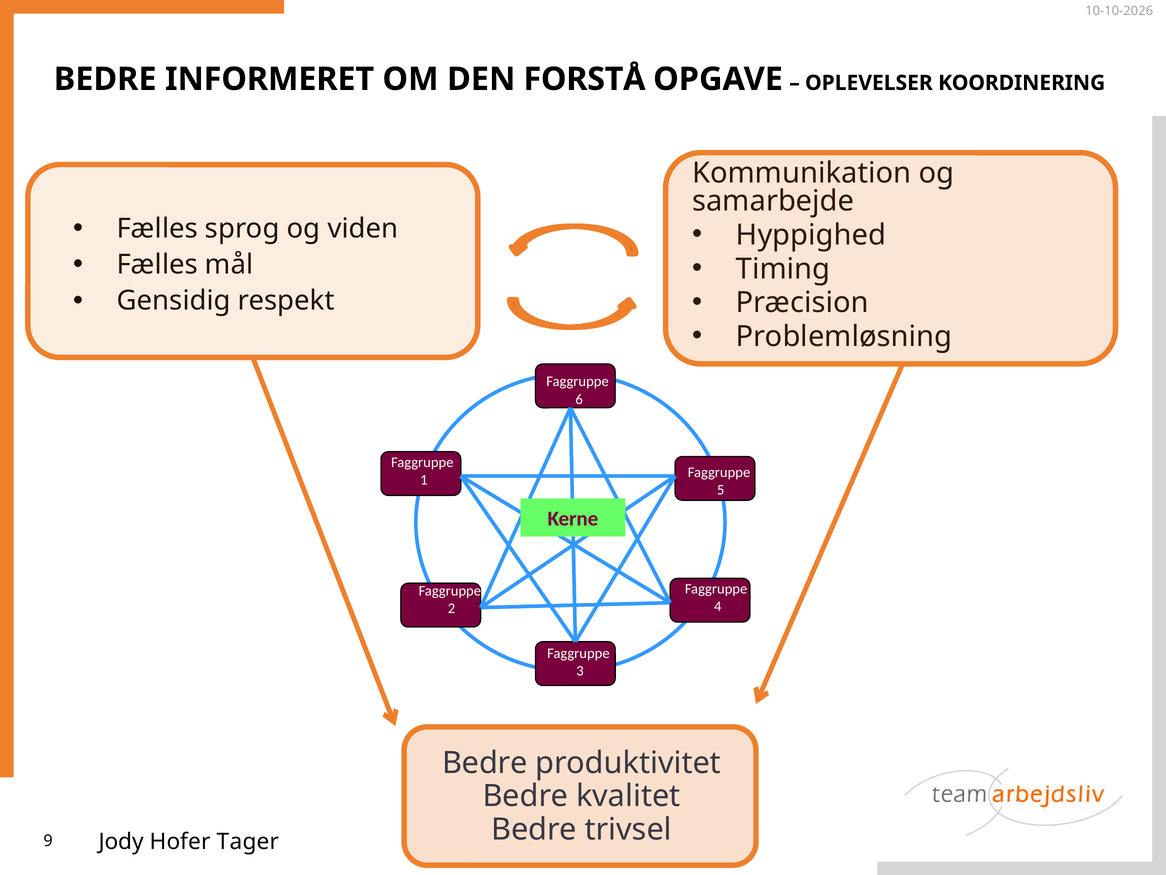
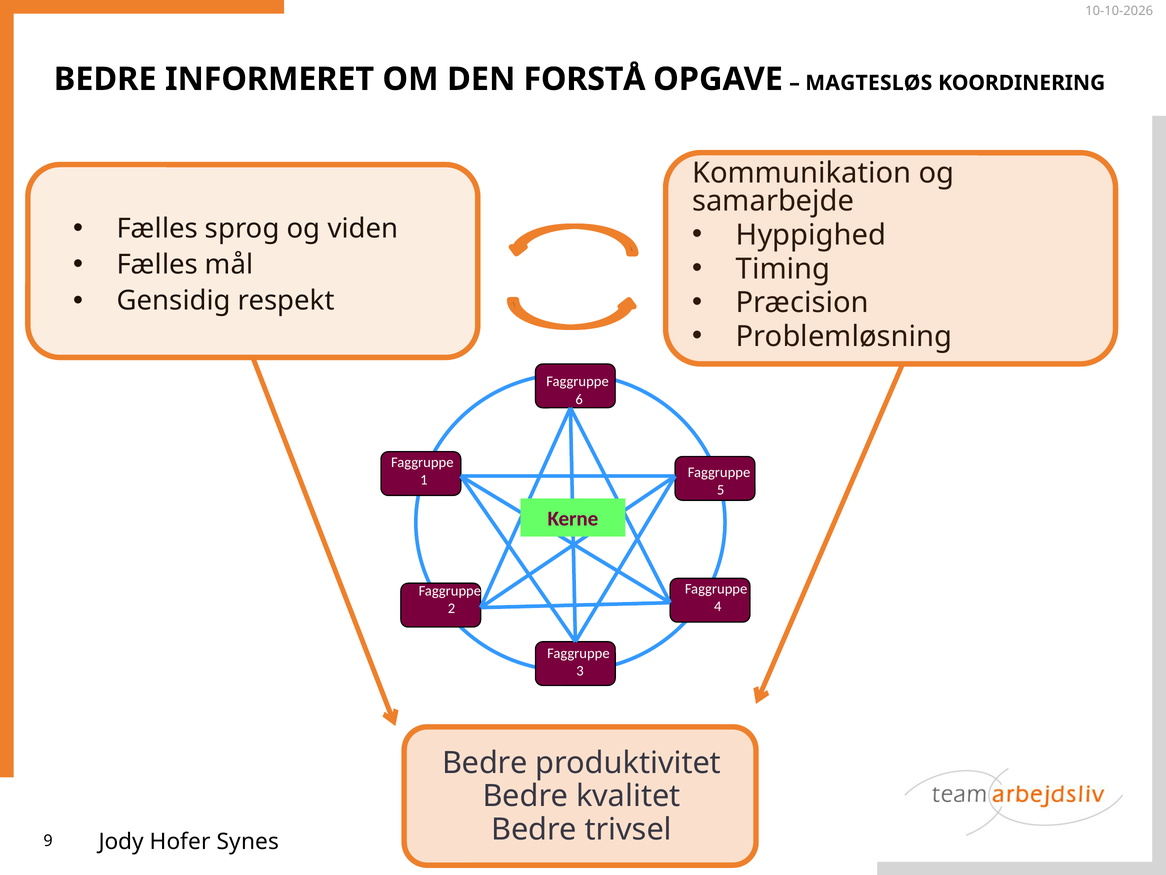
OPLEVELSER: OPLEVELSER -> MAGTESLØS (869, 83)
Tager: Tager -> Synes (248, 841)
